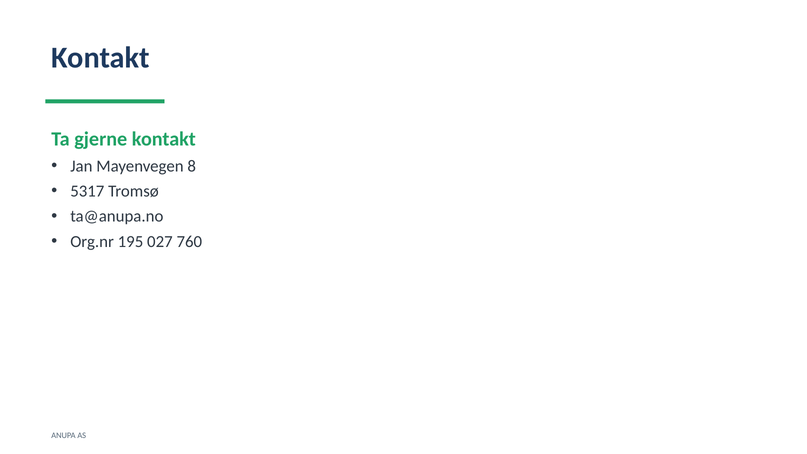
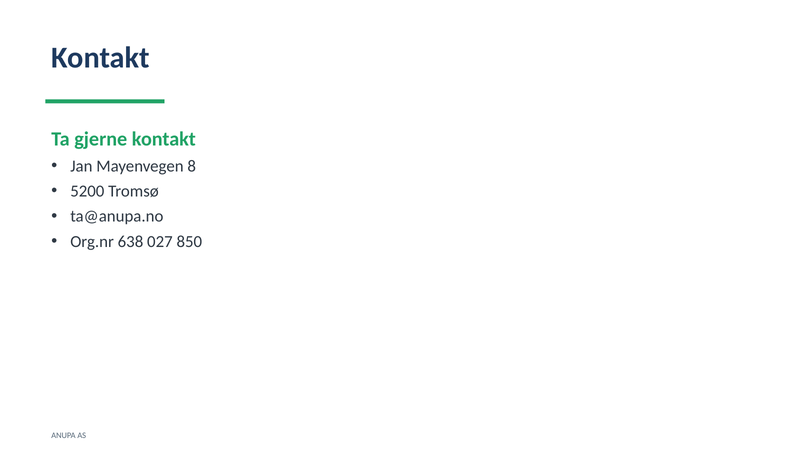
5317: 5317 -> 5200 (87, 191)
195: 195 -> 638 (130, 242)
760: 760 -> 850 (189, 242)
